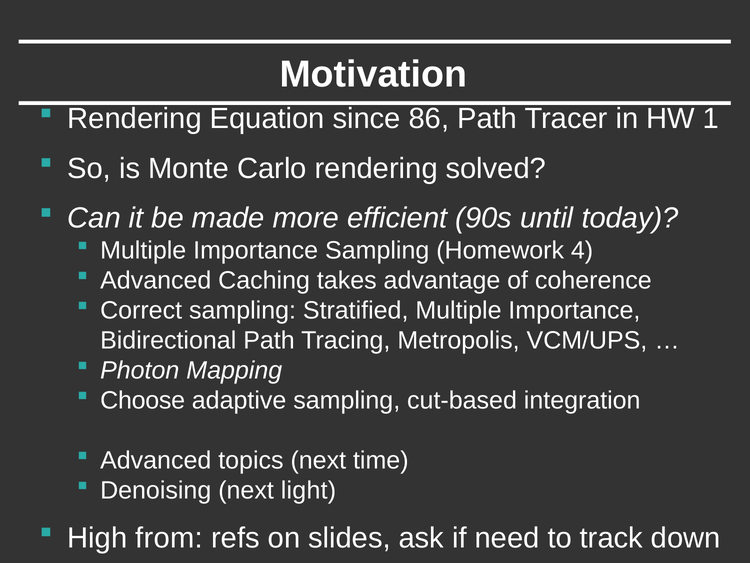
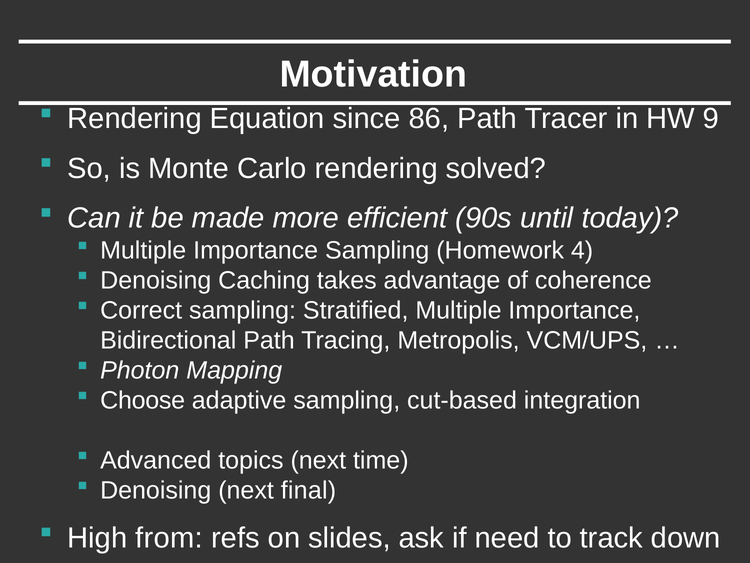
1: 1 -> 9 (711, 119)
Advanced: Advanced -> Denoising (156, 280)
light: light -> final (308, 490)
